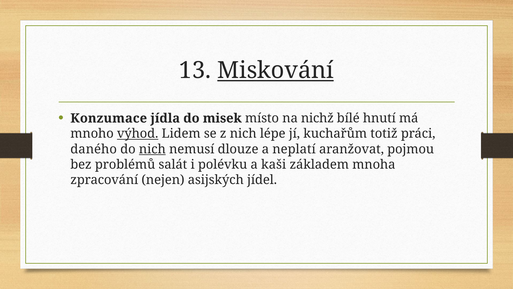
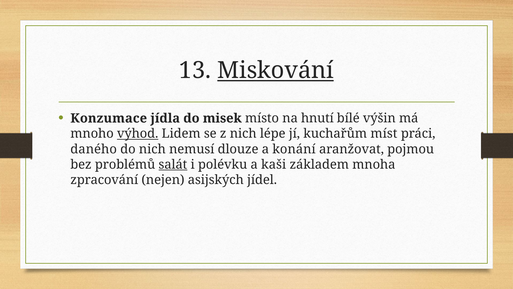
nichž: nichž -> hnutí (317, 118)
hnutí: hnutí -> výšin (379, 118)
totiž: totiž -> míst (384, 134)
nich underline: present -> none (152, 149)
neplatí: neplatí -> konání (294, 149)
salát underline: none -> present (173, 164)
